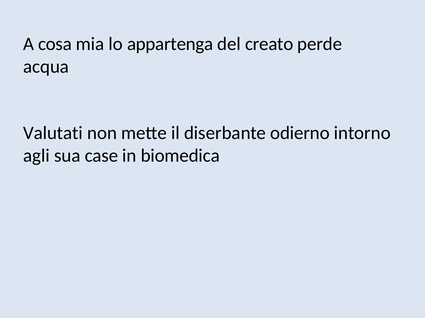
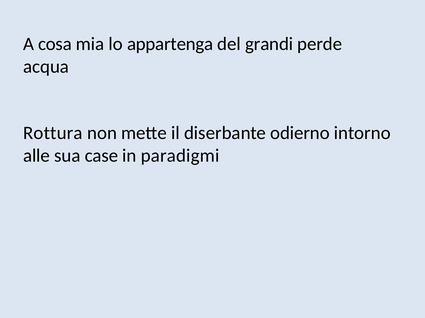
creato: creato -> grandi (269, 44)
Valutati: Valutati -> Rottura (53, 133)
agli: agli -> alle (36, 156)
biomedica: biomedica -> paradigmi (180, 156)
